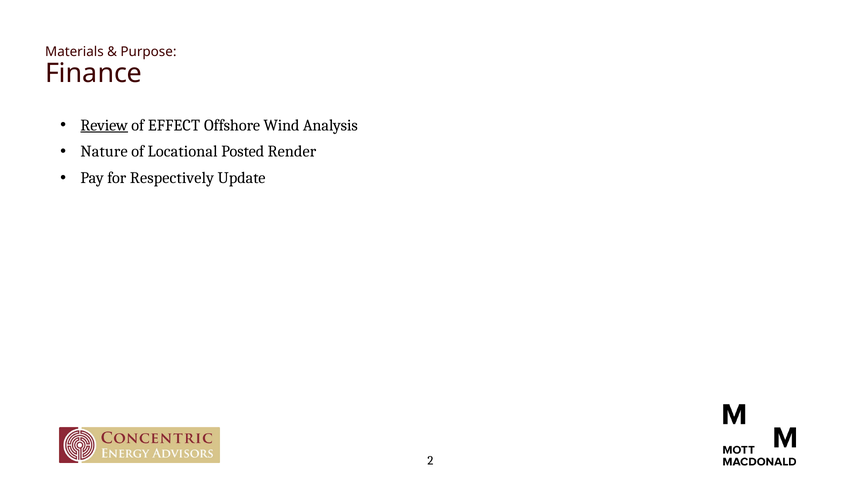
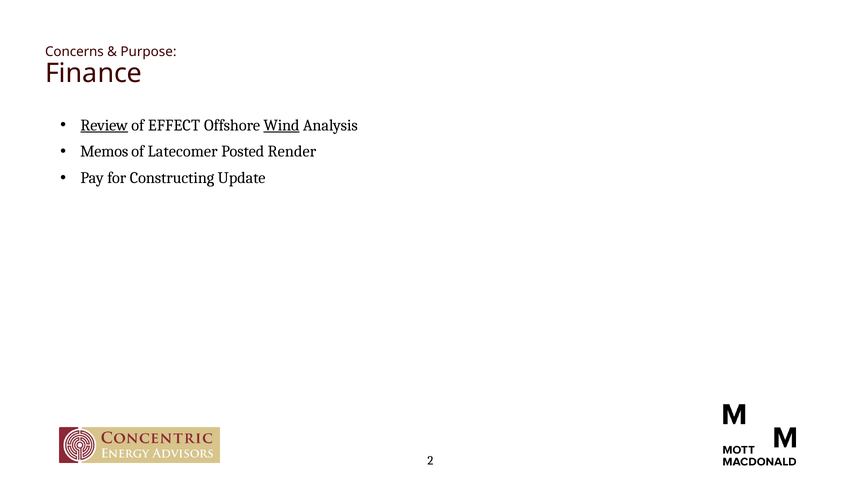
Materials: Materials -> Concerns (74, 52)
Wind underline: none -> present (281, 125)
Nature: Nature -> Memos (104, 151)
Locational: Locational -> Latecomer (183, 151)
Respectively: Respectively -> Constructing (172, 178)
